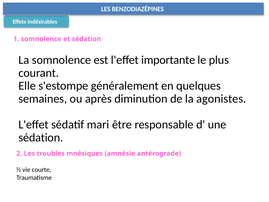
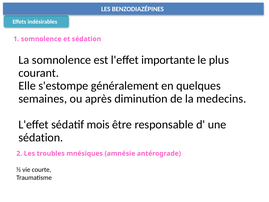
agonistes: agonistes -> medecins (221, 99)
mari: mari -> mois (98, 124)
